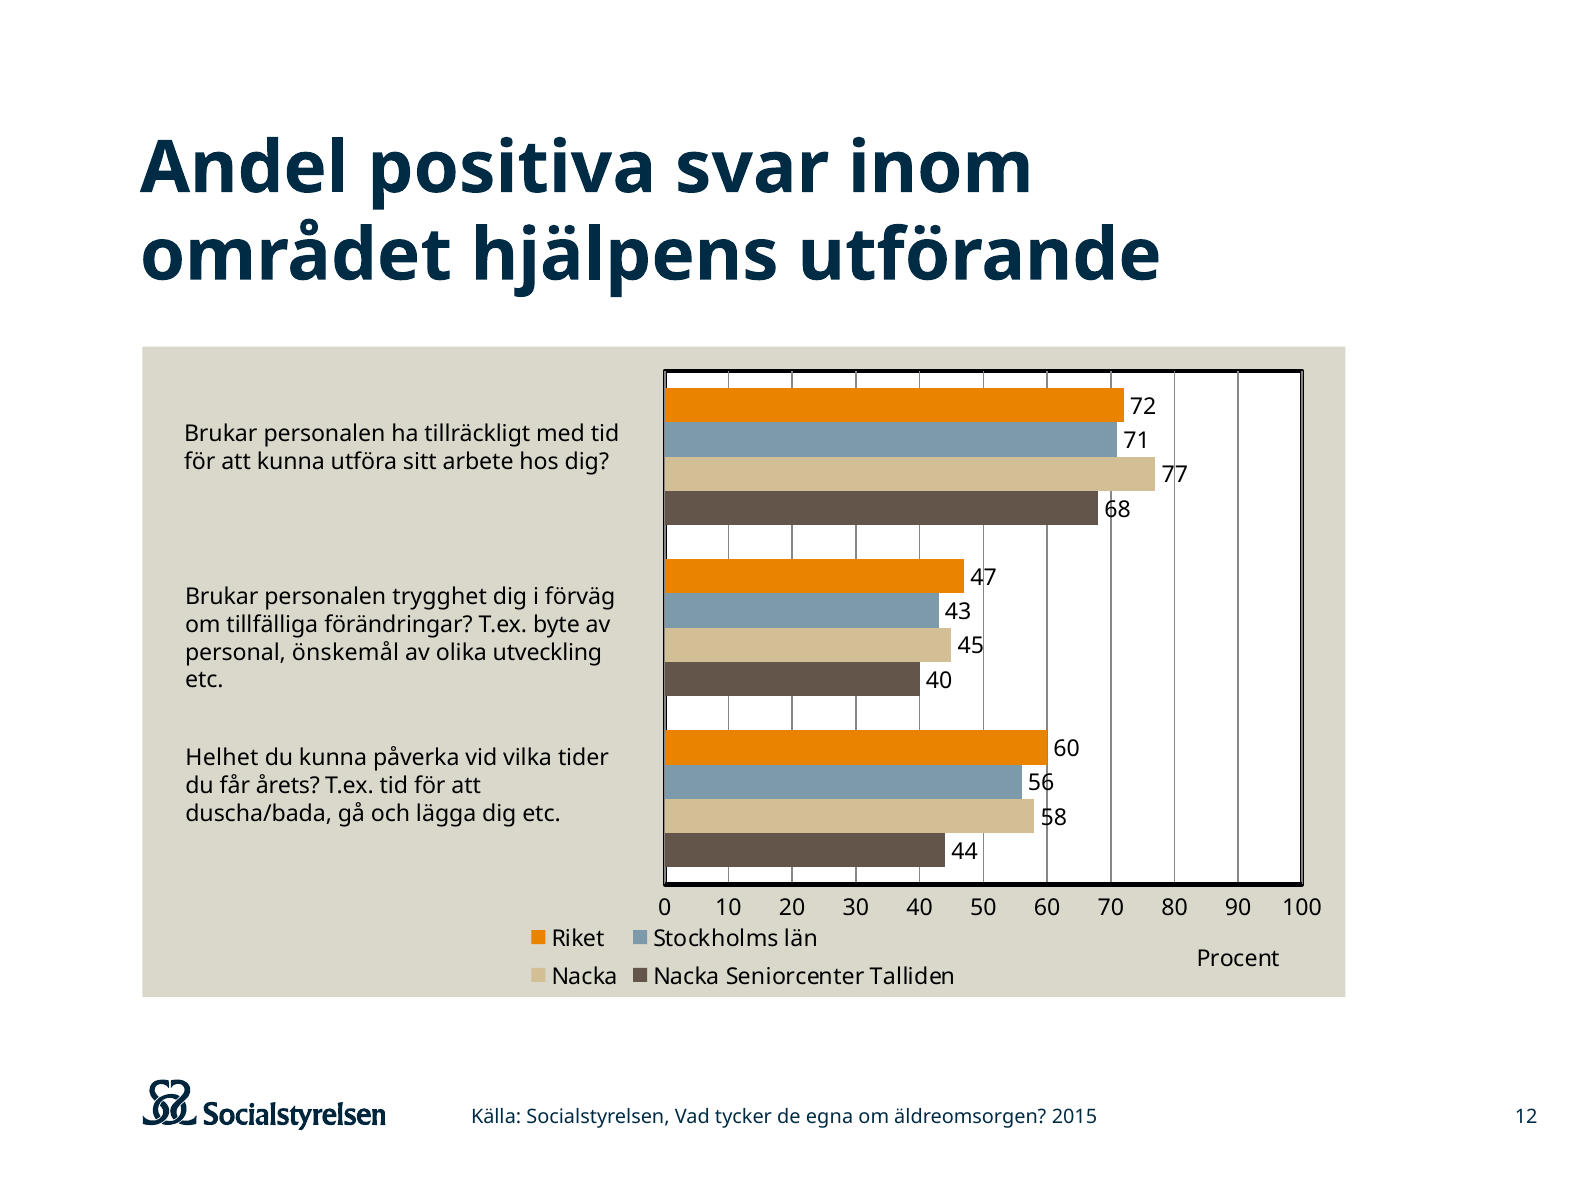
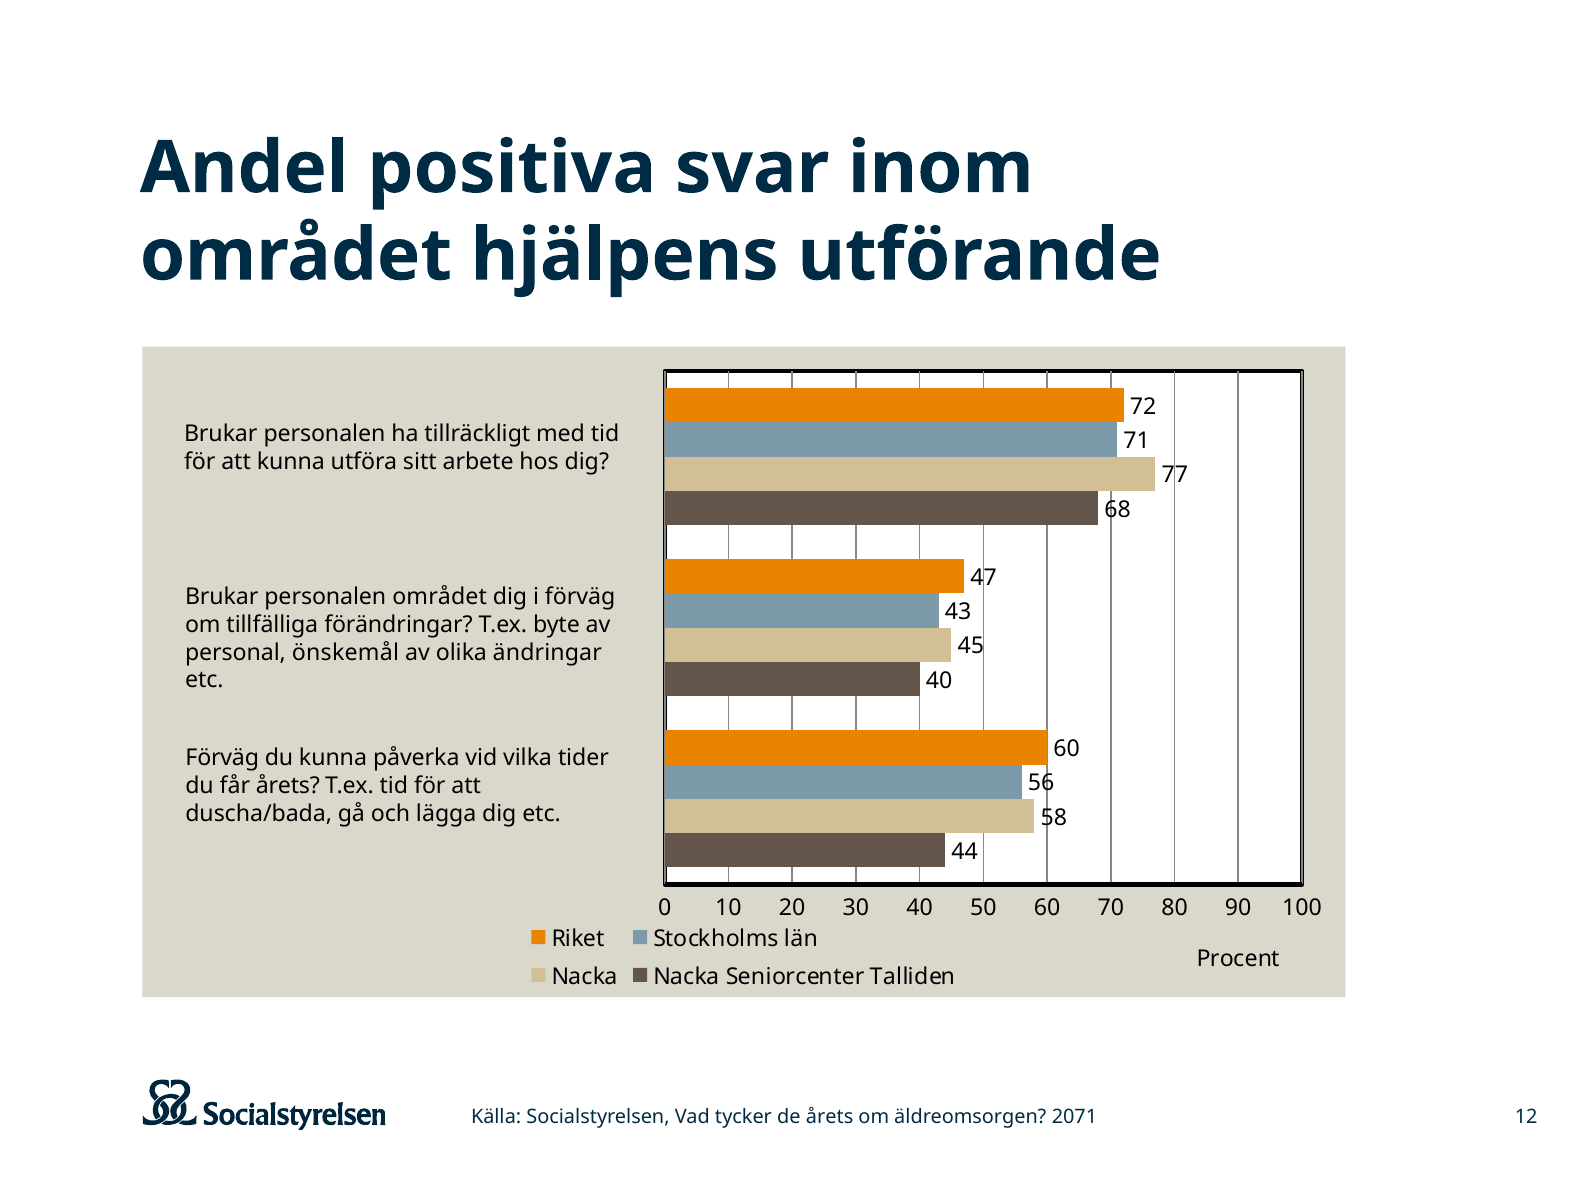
personalen trygghet: trygghet -> området (440, 597)
utveckling: utveckling -> ändringar (547, 653)
Helhet: Helhet -> Förväg (222, 758)
de egna: egna -> årets (830, 1118)
2015: 2015 -> 2071 (1074, 1118)
